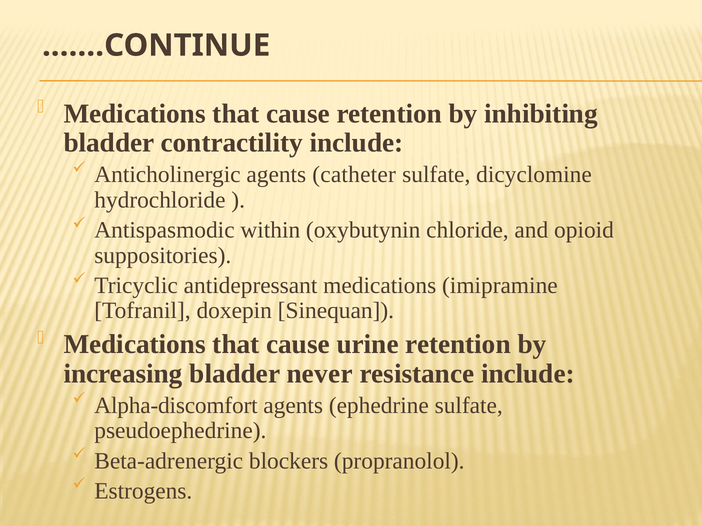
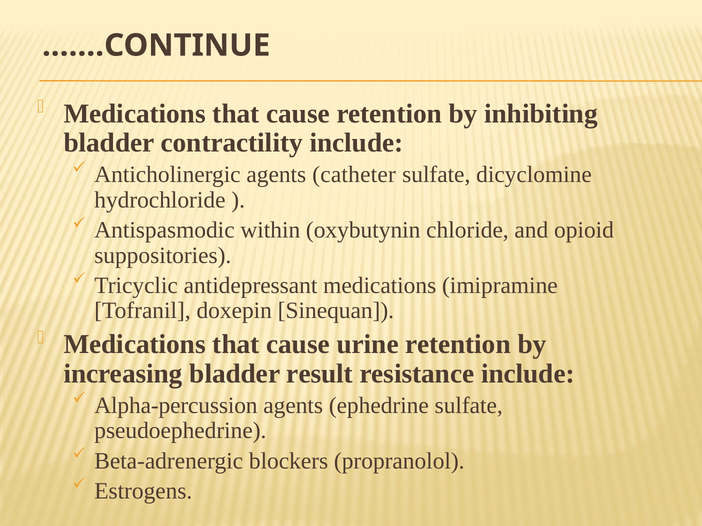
never: never -> result (320, 374)
Alpha-discomfort: Alpha-discomfort -> Alpha-percussion (176, 406)
